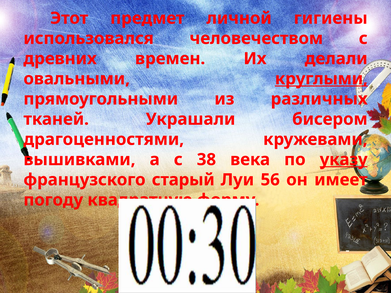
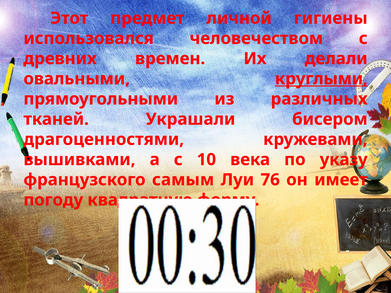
38: 38 -> 10 (206, 160)
указу underline: present -> none (344, 160)
старый: старый -> самым (183, 180)
56: 56 -> 76 (270, 180)
